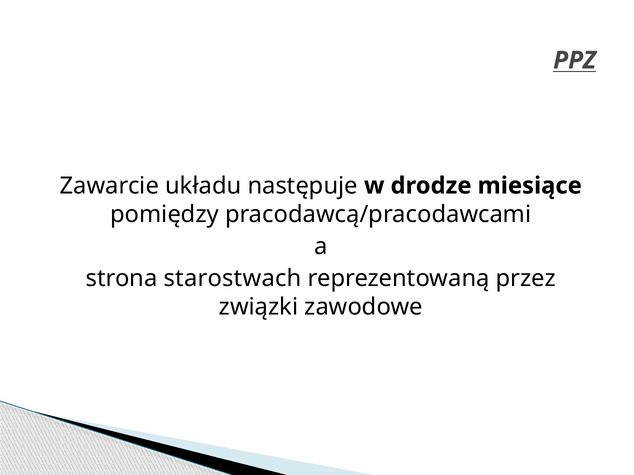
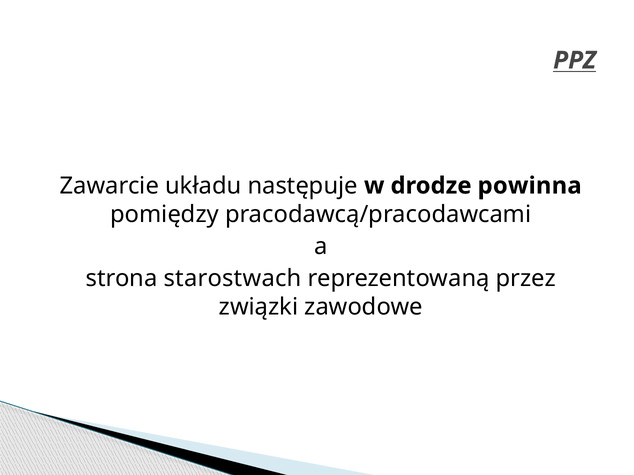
miesiące: miesiące -> powinna (530, 186)
